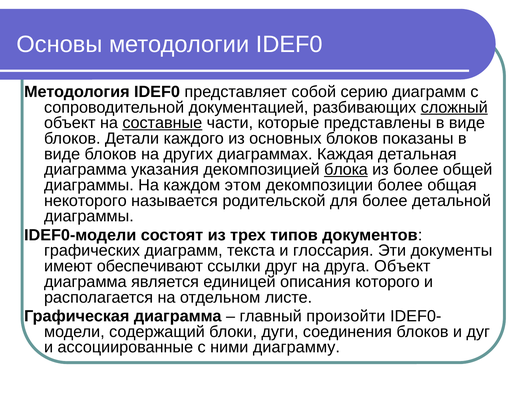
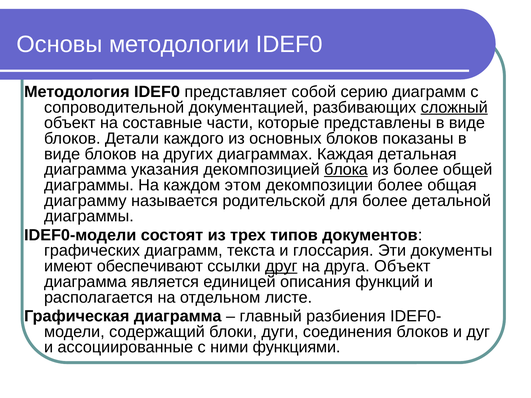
составные underline: present -> none (162, 123)
некоторого: некоторого -> диаграмму (85, 201)
друг underline: none -> present (281, 266)
которого: которого -> функций (387, 282)
произойти: произойти -> разбиения (346, 316)
диаграмму: диаграмму -> функциями (297, 347)
